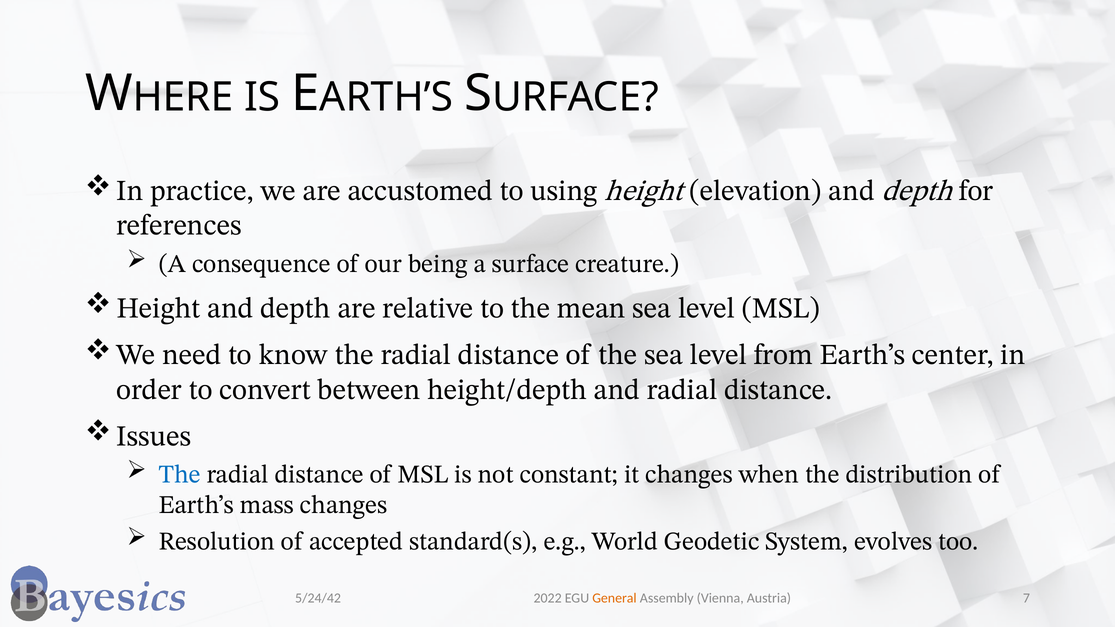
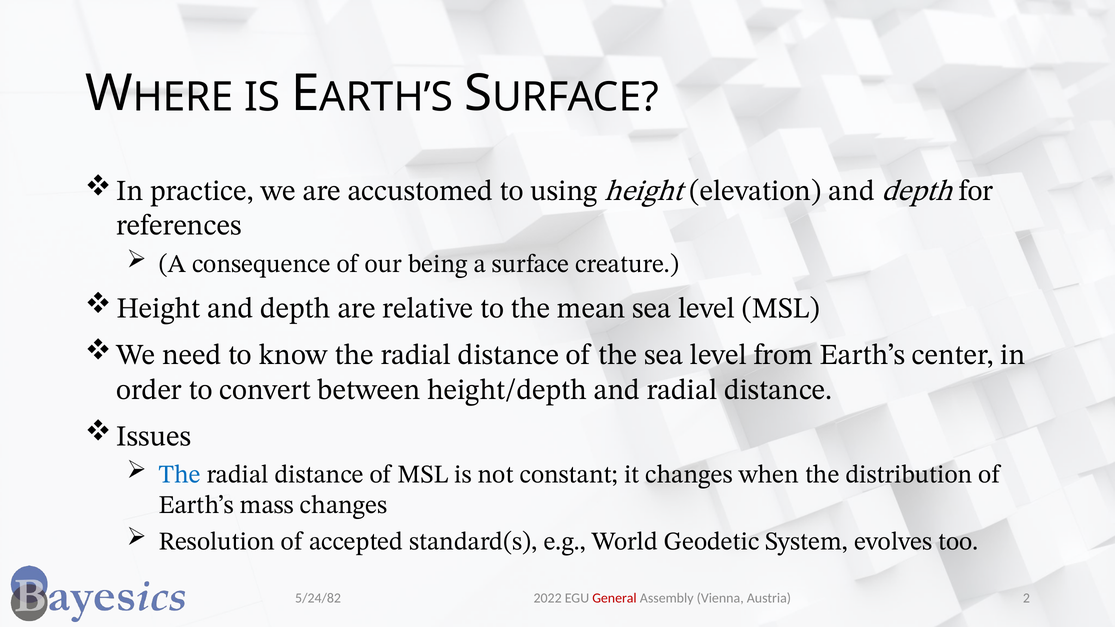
General colour: orange -> red (614, 598)
7: 7 -> 2 (1027, 598)
5/24/42: 5/24/42 -> 5/24/82 (318, 599)
